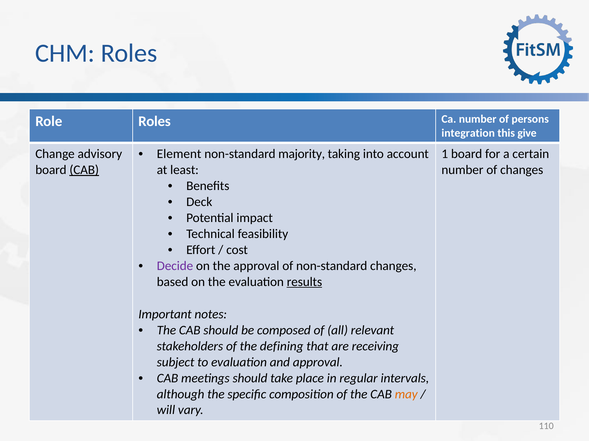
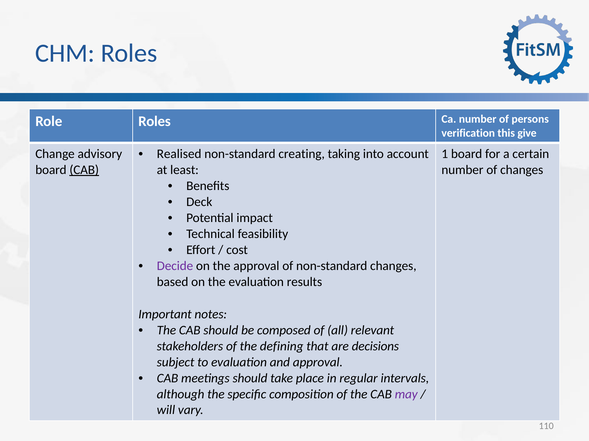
integration: integration -> verification (468, 133)
Element: Element -> Realised (179, 154)
majority: majority -> creating (302, 154)
results underline: present -> none (304, 282)
receiving: receiving -> decisions (375, 347)
may colour: orange -> purple (406, 395)
